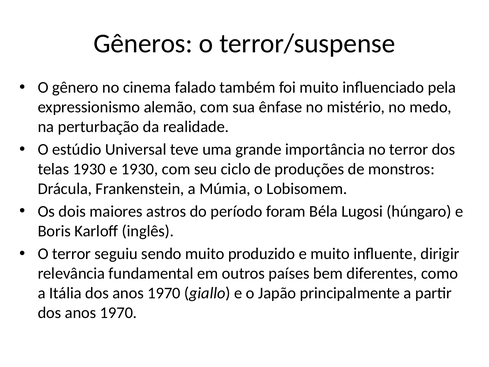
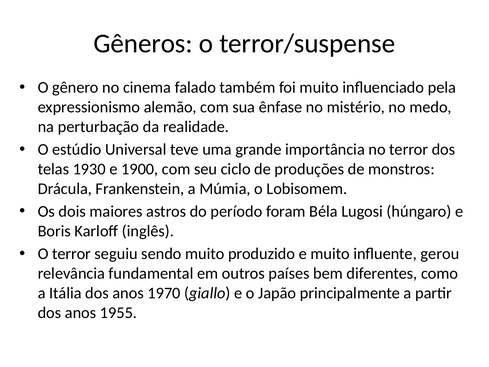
e 1930: 1930 -> 1900 (140, 169)
dirigir: dirigir -> gerou (440, 254)
1970: 1970 -> 1955 (118, 312)
